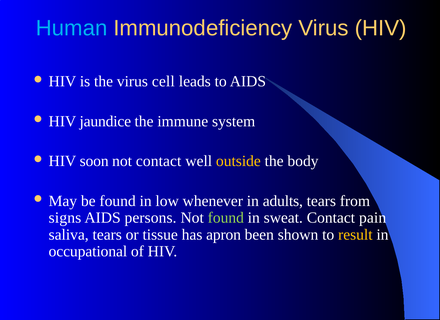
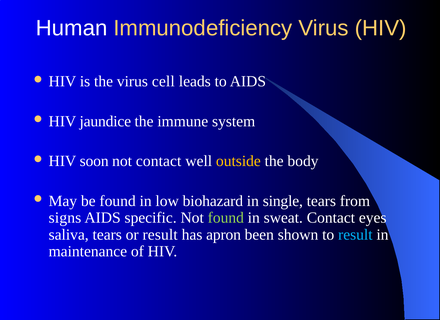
Human colour: light blue -> white (72, 28)
whenever: whenever -> biohazard (213, 201)
adults: adults -> single (283, 201)
persons: persons -> specific (151, 218)
pain: pain -> eyes (373, 218)
or tissue: tissue -> result (160, 235)
result colour: yellow -> light blue (355, 235)
occupational: occupational -> maintenance (88, 251)
